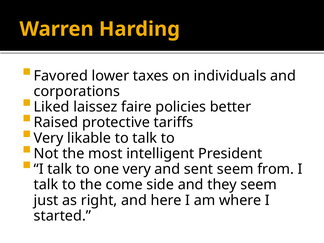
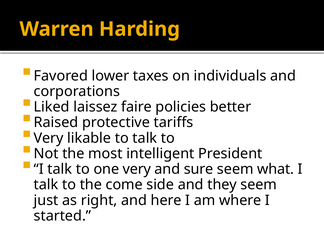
sent: sent -> sure (199, 169)
from: from -> what (276, 169)
